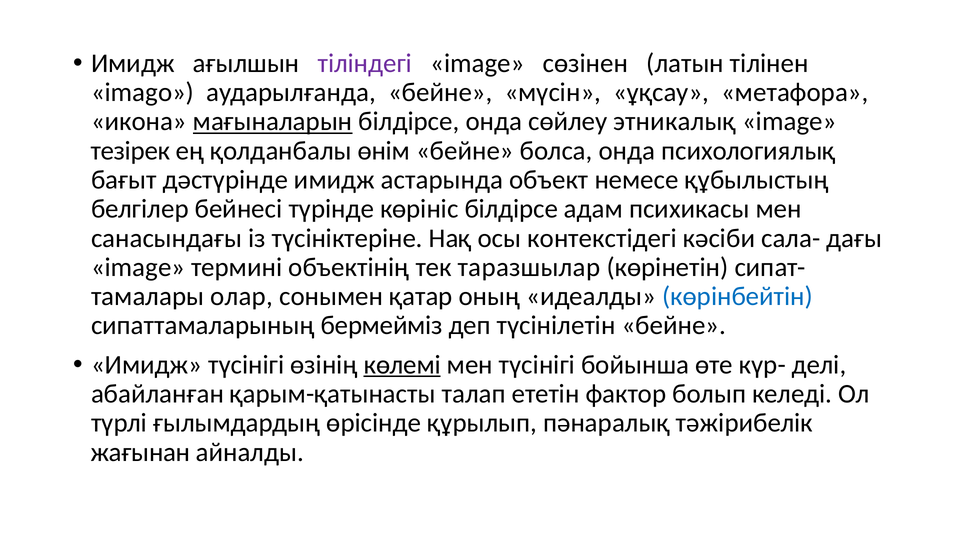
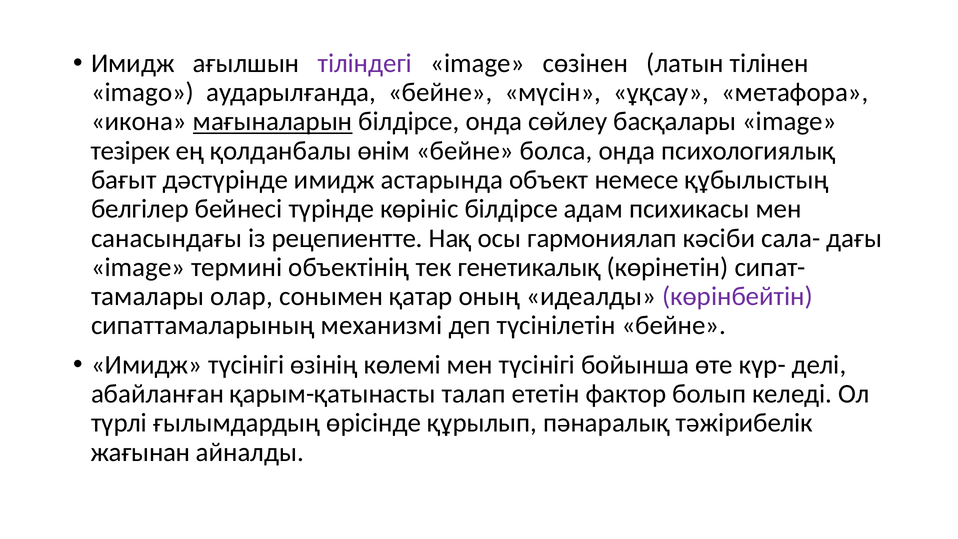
этникалық: этникалық -> басқалары (675, 122)
түсініктеріне: түсініктеріне -> рецепиентте (347, 238)
контекстідегі: контекстідегі -> гармониялап (602, 238)
таразшылар: таразшылар -> генетикалық (529, 267)
көрінбейтін colour: blue -> purple (738, 296)
бермейміз: бермейміз -> механизмі (382, 325)
көлемі underline: present -> none (402, 365)
